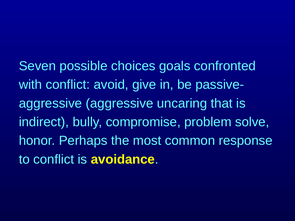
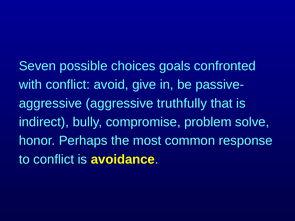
uncaring: uncaring -> truthfully (182, 103)
